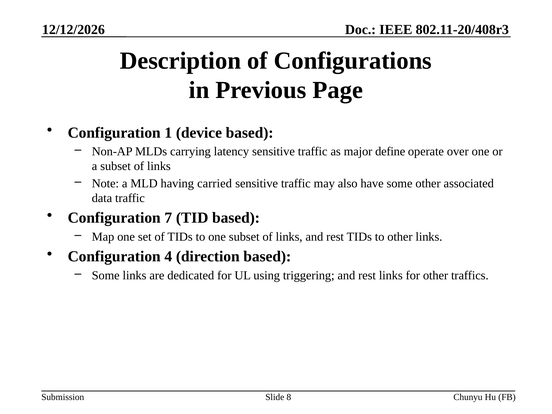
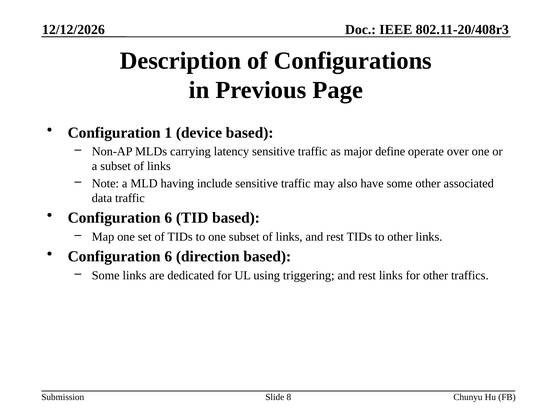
carried: carried -> include (215, 183)
7: 7 -> 6 (168, 218)
4: 4 -> 6 (168, 257)
